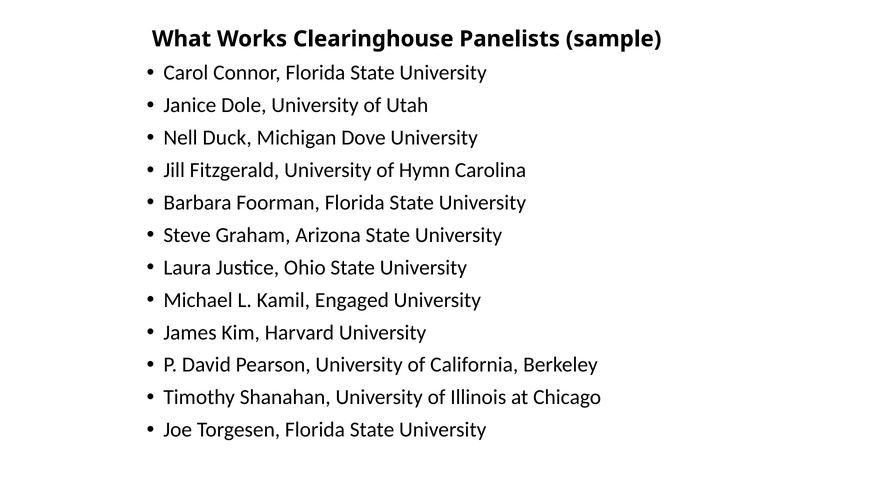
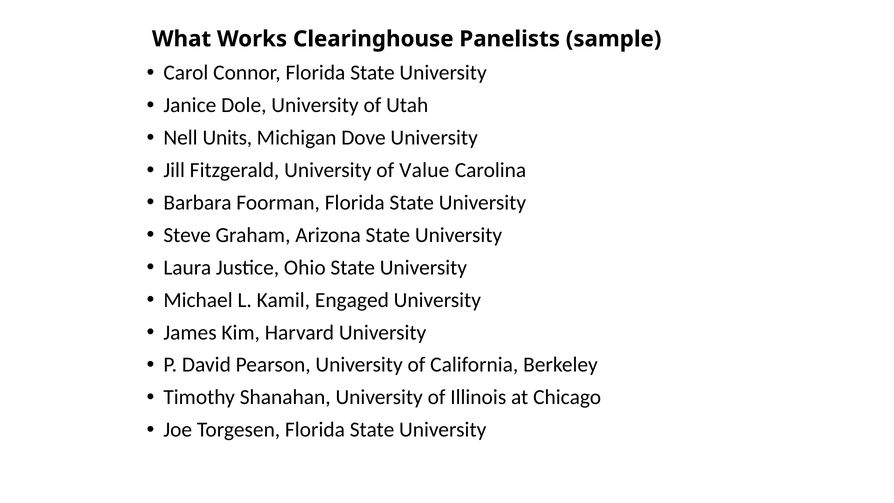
Duck: Duck -> Units (227, 138)
Hymn: Hymn -> Value (424, 170)
